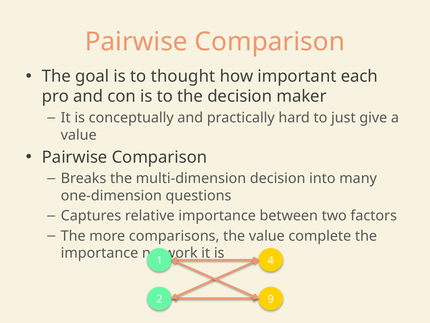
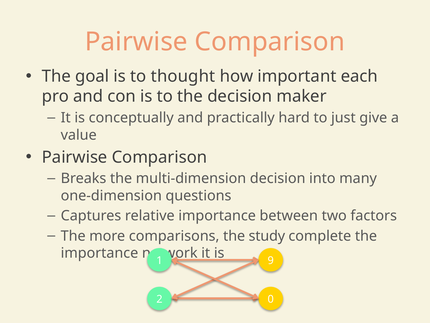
the value: value -> study (267, 236)
4: 4 -> 9 (271, 260)
9: 9 -> 0 (271, 299)
